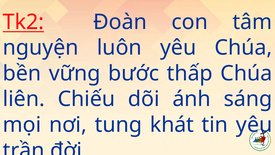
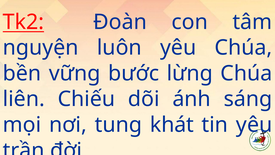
thấp: thấp -> lừng (190, 73)
